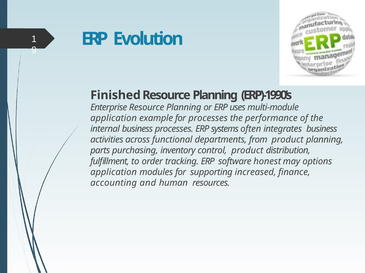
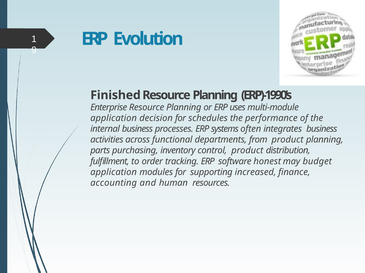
example: example -> decision (156, 118)
for processes: processes -> schedules (208, 118)
options: options -> budget (317, 162)
